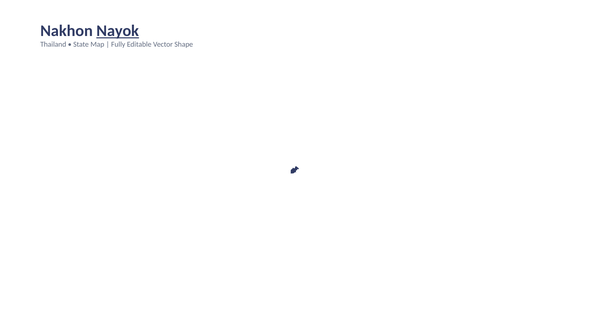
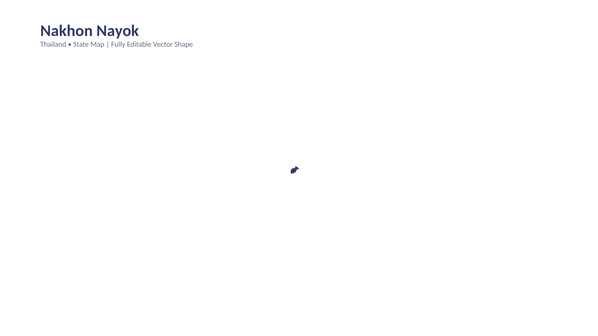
Nayok underline: present -> none (118, 31)
